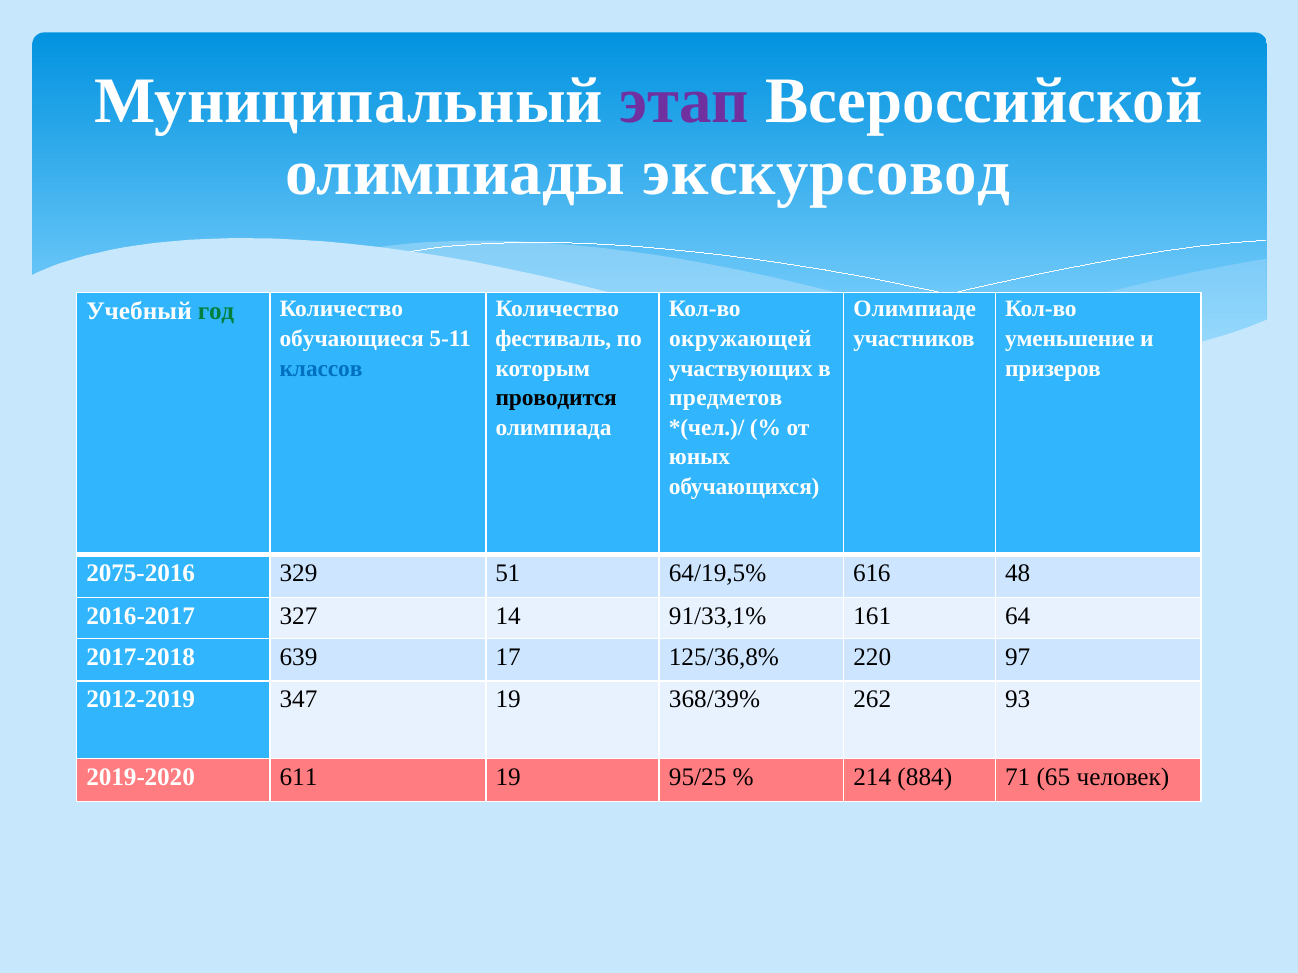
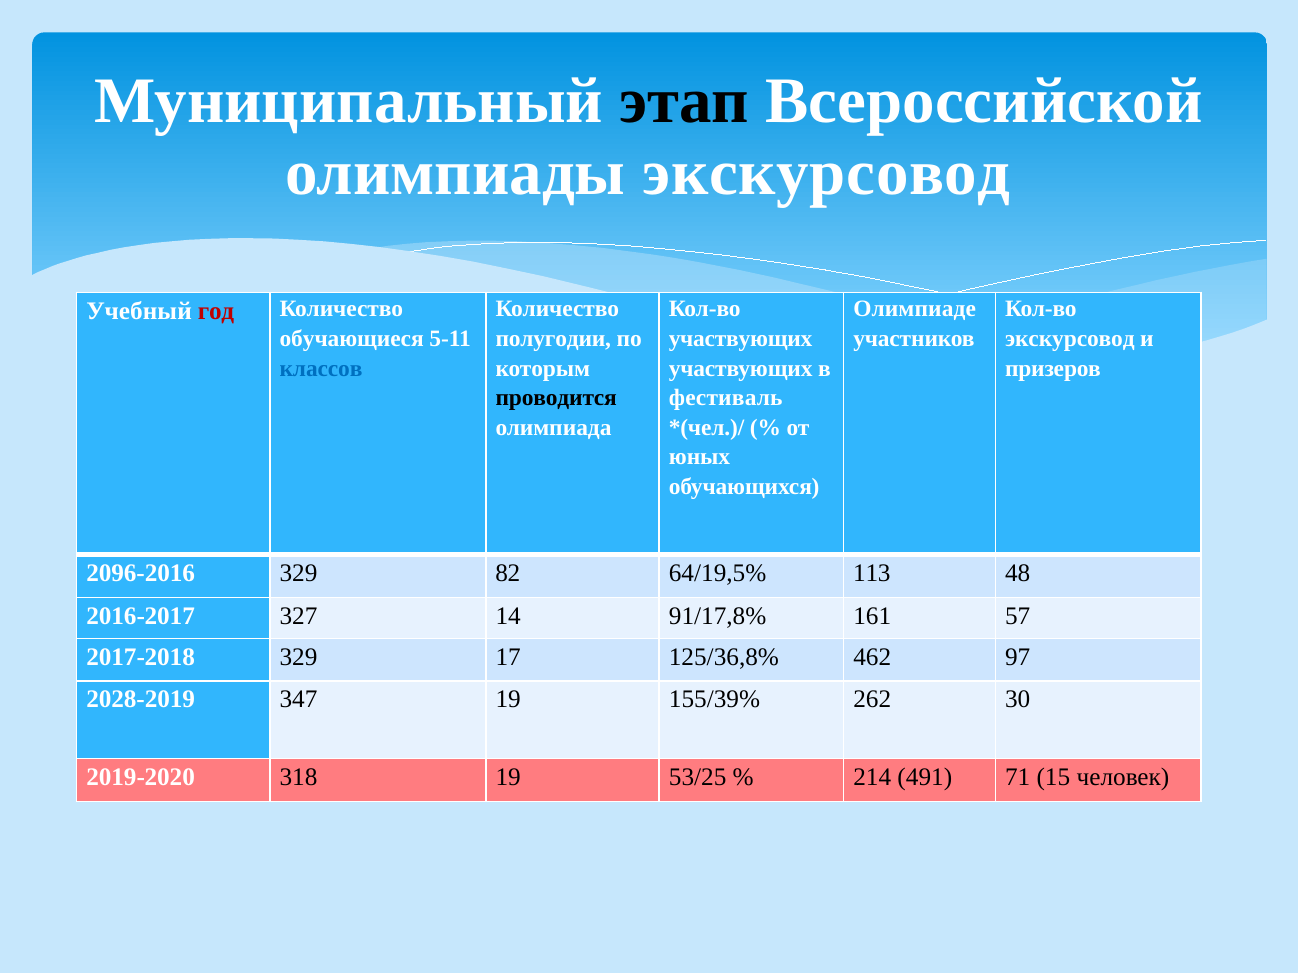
этап colour: purple -> black (684, 101)
год colour: green -> red (216, 311)
фестиваль: фестиваль -> полугодии (553, 339)
окружающей: окружающей -> участвующих (741, 339)
уменьшение: уменьшение -> экскурсовод (1070, 339)
предметов: предметов -> фестиваль (726, 398)
2075-2016: 2075-2016 -> 2096-2016 (141, 573)
51: 51 -> 82 (508, 573)
616: 616 -> 113 (872, 573)
91/33,1%: 91/33,1% -> 91/17,8% (718, 616)
64: 64 -> 57 (1018, 616)
2017-2018 639: 639 -> 329 (299, 657)
220: 220 -> 462 (872, 657)
2012-2019: 2012-2019 -> 2028-2019 (141, 700)
368/39%: 368/39% -> 155/39% (714, 700)
93: 93 -> 30 (1018, 700)
611: 611 -> 318 (299, 777)
95/25: 95/25 -> 53/25 (698, 777)
884: 884 -> 491 (925, 777)
65: 65 -> 15 (1053, 777)
